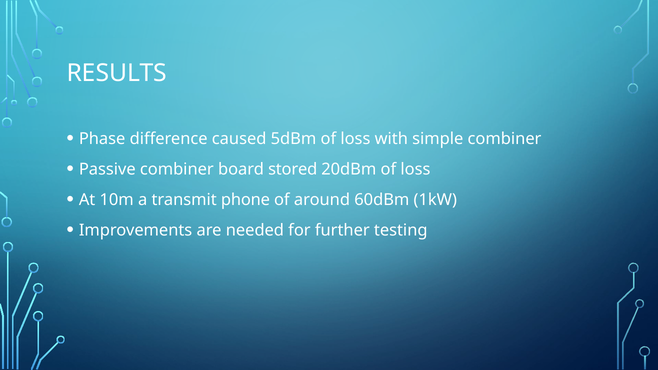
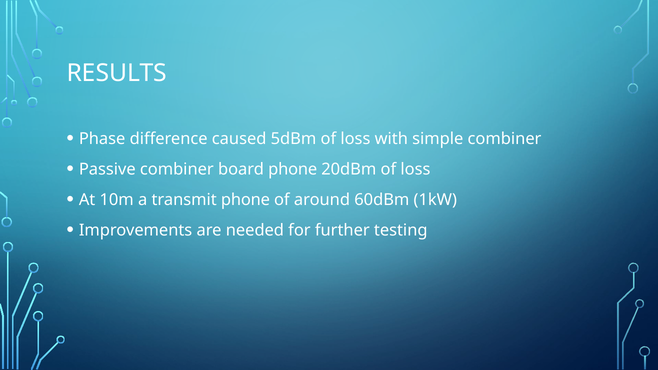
board stored: stored -> phone (293, 169)
